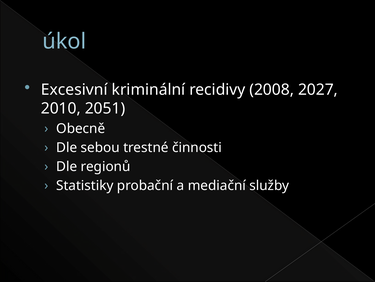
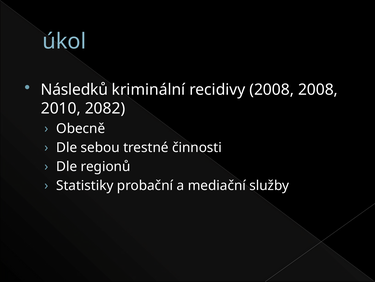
Excesivní: Excesivní -> Následků (74, 90)
2008 2027: 2027 -> 2008 (318, 90)
2051: 2051 -> 2082 (105, 108)
